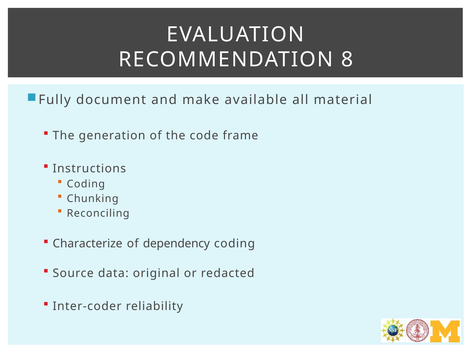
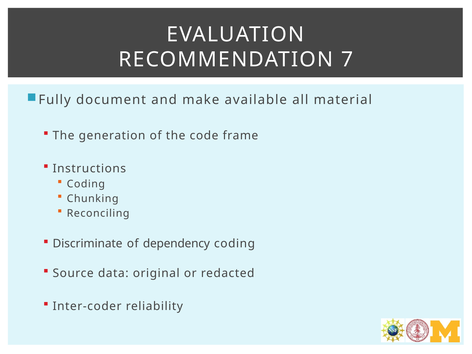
8: 8 -> 7 (347, 60)
Characterize: Characterize -> Discriminate (88, 244)
